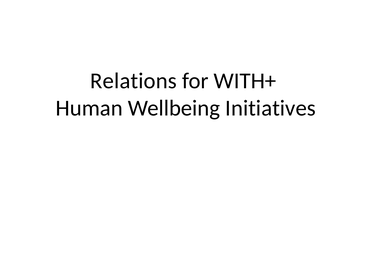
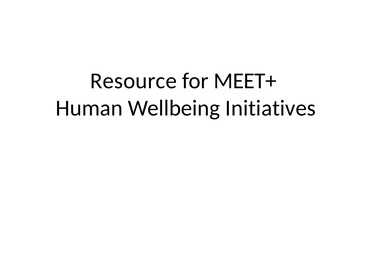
Relations: Relations -> Resource (134, 81)
WITH+: WITH+ -> MEET+ (245, 81)
